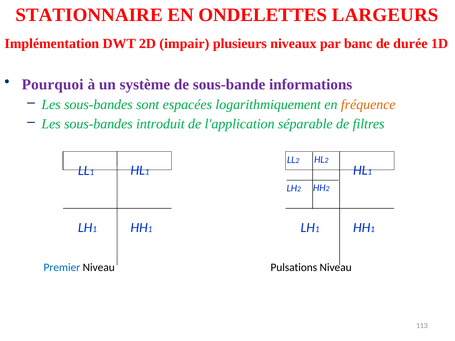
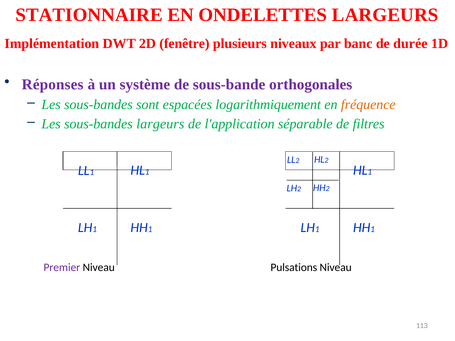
impair: impair -> fenêtre (184, 44)
Pourquoi: Pourquoi -> Réponses (53, 84)
informations: informations -> orthogonales (311, 84)
sous-bandes introduit: introduit -> largeurs (160, 124)
Premier colour: blue -> purple (62, 268)
